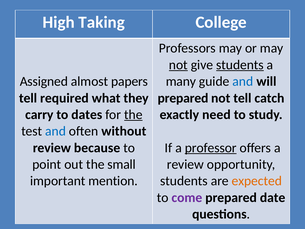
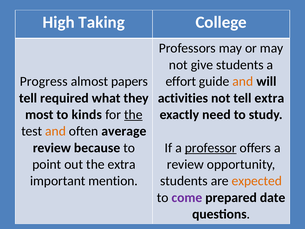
not underline: present -> none (178, 65)
students underline: present -> none (240, 65)
Assigned: Assigned -> Progress (44, 81)
many: many -> effort (181, 81)
and colour: blue -> orange (243, 81)
prepared: prepared -> activities (183, 98)
tell catch: catch -> extra (269, 98)
carry: carry -> most (39, 115)
dates: dates -> kinds (87, 115)
and colour: blue -> orange (56, 131)
without: without -> average (124, 131)
the small: small -> extra (122, 164)
